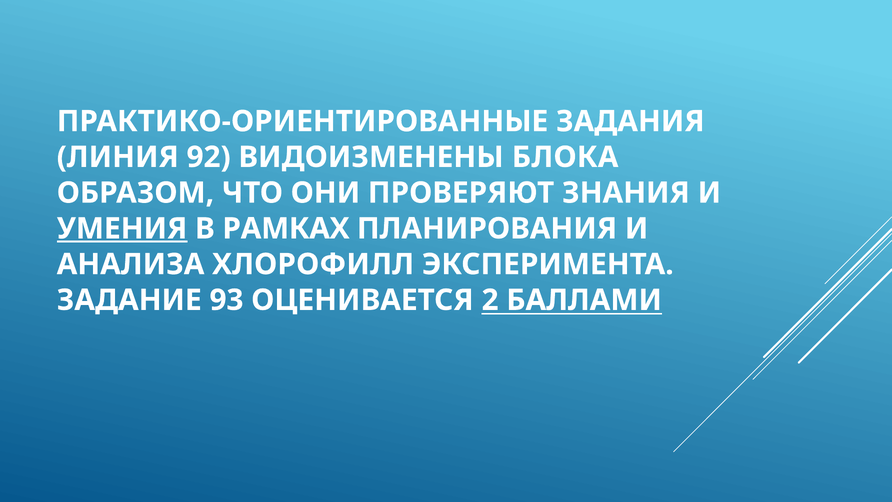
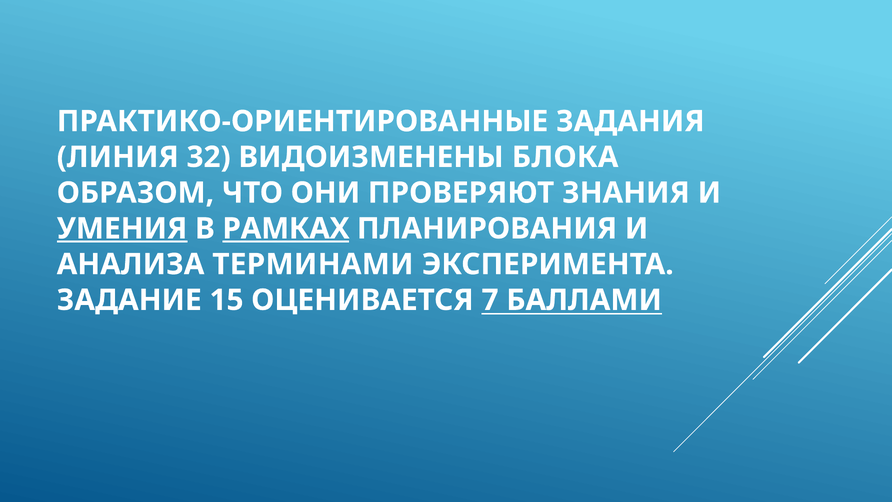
92: 92 -> 32 (209, 157)
РАМКАХ underline: none -> present (286, 228)
ХЛОРОФИЛЛ: ХЛОРОФИЛЛ -> ТЕРМИНАМИ (313, 264)
93: 93 -> 15 (227, 300)
2: 2 -> 7 (490, 300)
